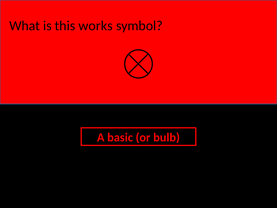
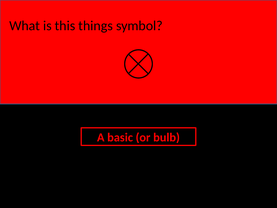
works: works -> things (96, 26)
